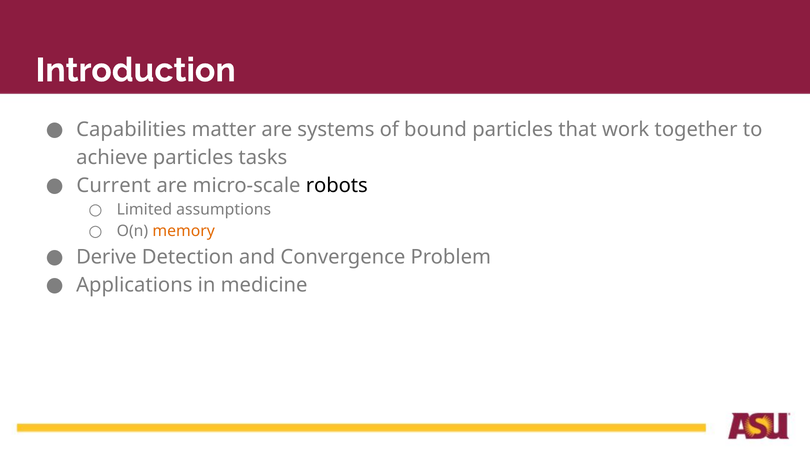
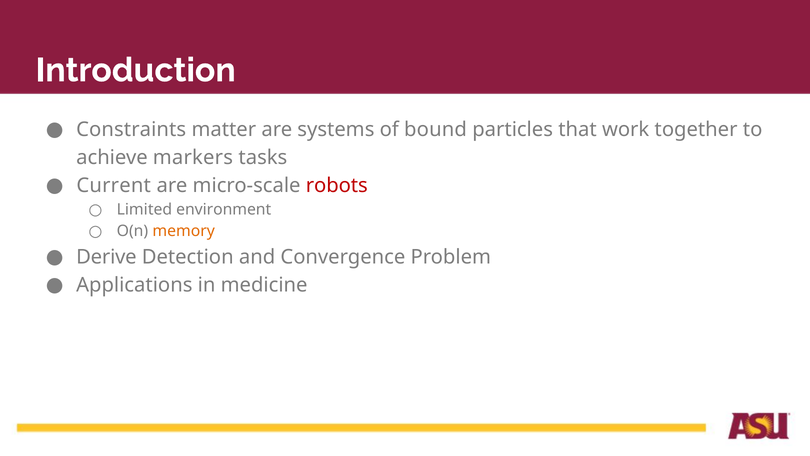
Capabilities: Capabilities -> Constraints (131, 129)
achieve particles: particles -> markers (193, 157)
robots colour: black -> red (337, 185)
assumptions: assumptions -> environment (224, 209)
